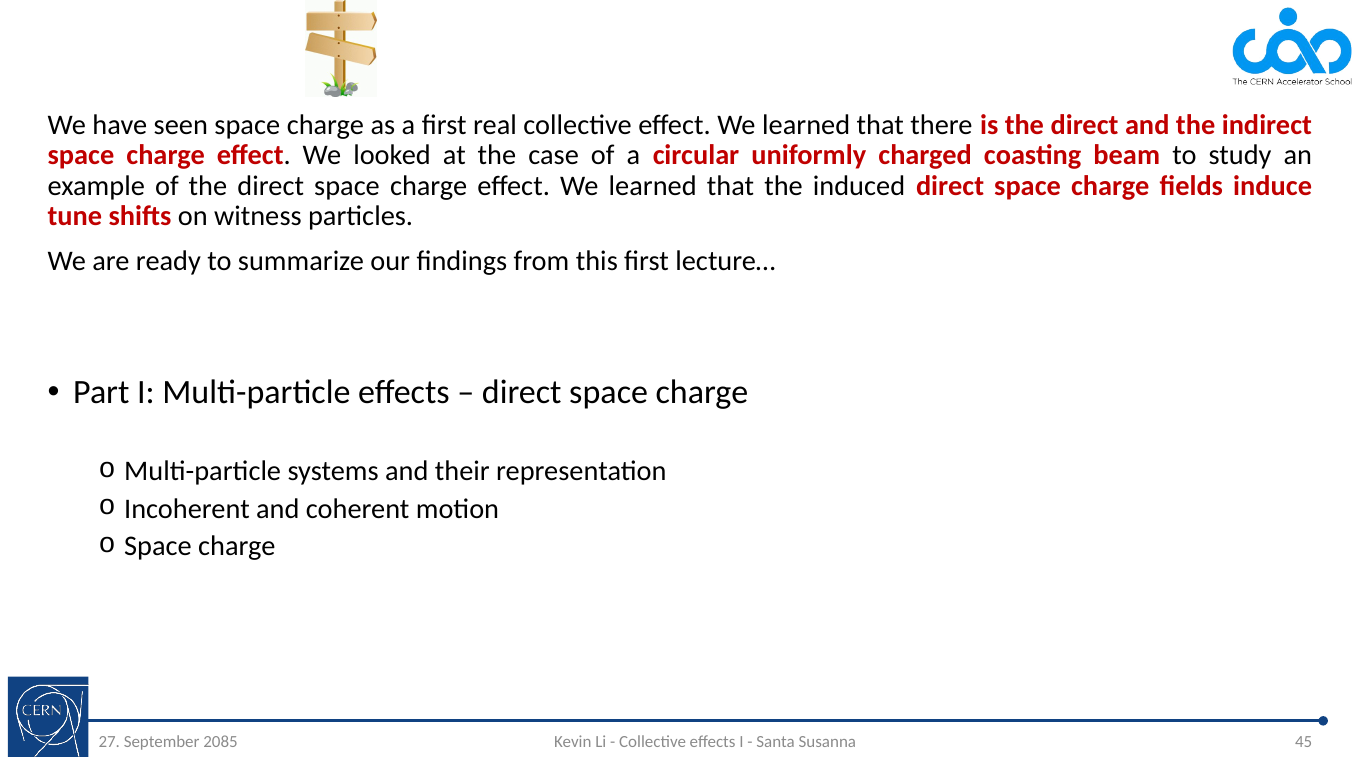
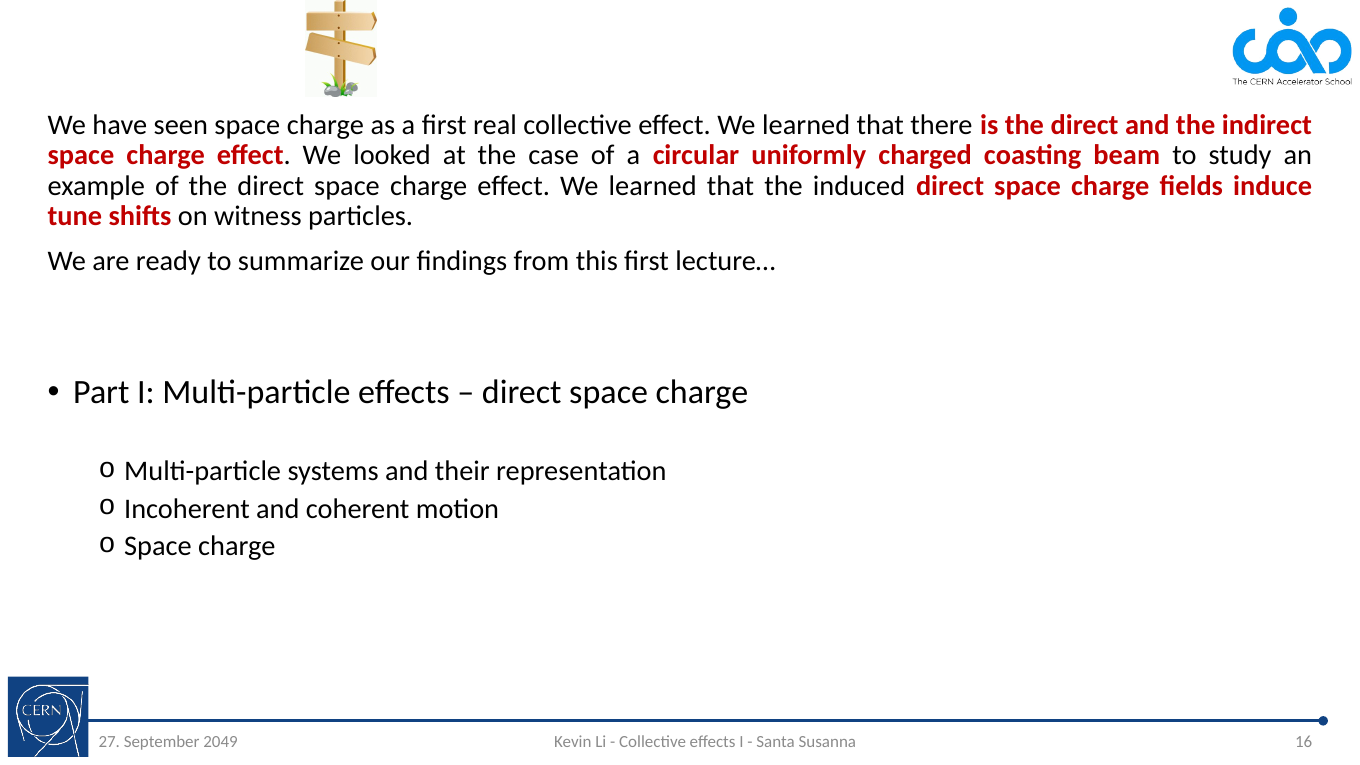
45: 45 -> 16 (1304, 742)
2085: 2085 -> 2049 (221, 742)
